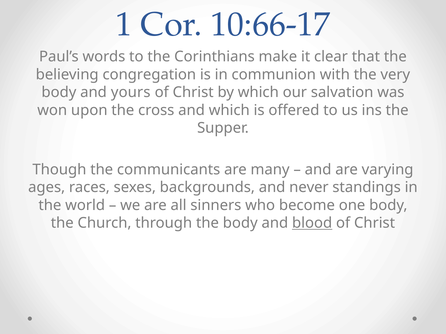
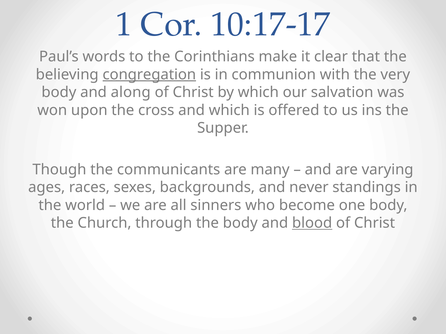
10:66-17: 10:66-17 -> 10:17-17 (270, 25)
congregation underline: none -> present (149, 75)
yours: yours -> along (131, 92)
